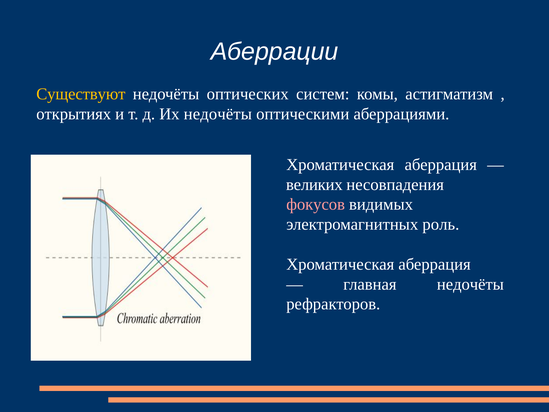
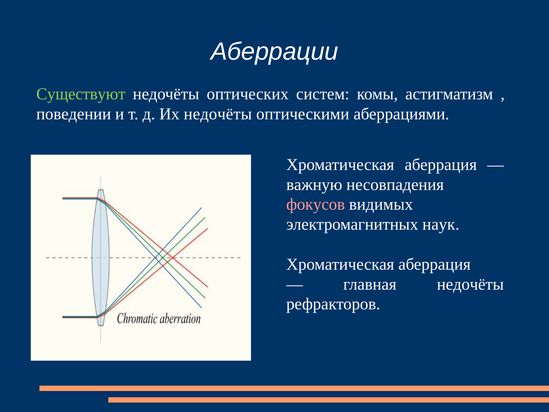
Существуют colour: yellow -> light green (81, 94)
открытиях: открытиях -> поведении (74, 114)
великих: великих -> важную (314, 184)
роль: роль -> наук (441, 224)
